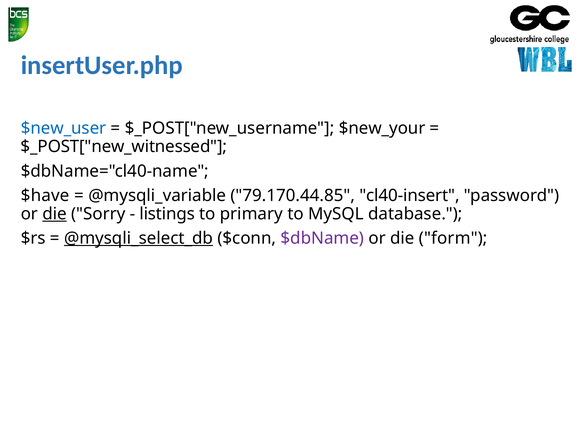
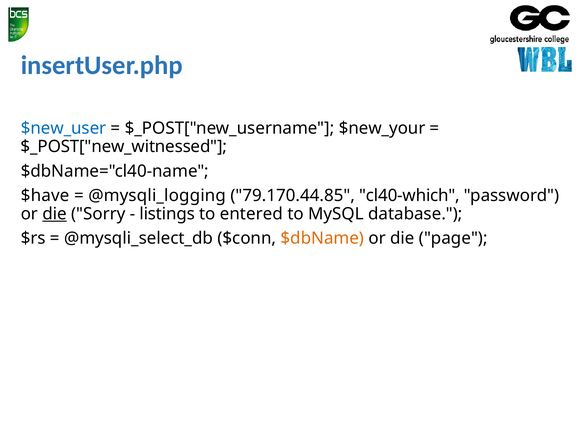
@mysqli_variable: @mysqli_variable -> @mysqli_logging (157, 195)
cl40-insert: cl40-insert -> cl40-which (410, 195)
primary: primary -> entered (251, 214)
@mysqli_select_db underline: present -> none (139, 238)
$dbName colour: purple -> orange (322, 238)
form: form -> page (453, 238)
